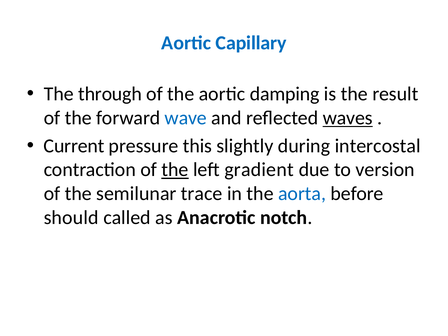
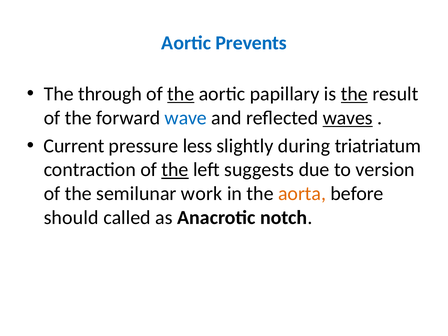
Capillary: Capillary -> Prevents (251, 43)
the underline: none -> present (181, 94)
damping: damping -> papillary (285, 94)
the underline: none -> present (354, 94)
this: this -> less (198, 146)
intercostal: intercostal -> triatriatum (378, 146)
gradient: gradient -> suggests (259, 170)
trace: trace -> work (202, 194)
aorta colour: blue -> orange (302, 194)
